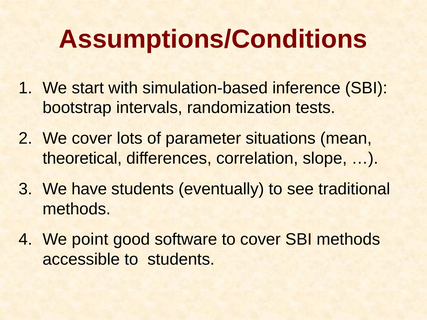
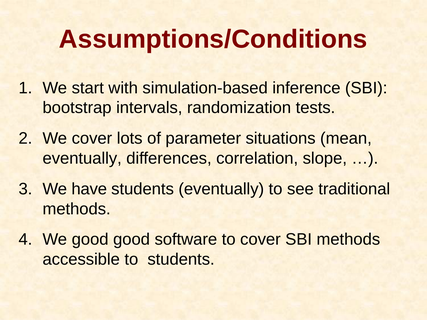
theoretical: theoretical -> eventually (82, 158)
We point: point -> good (90, 240)
